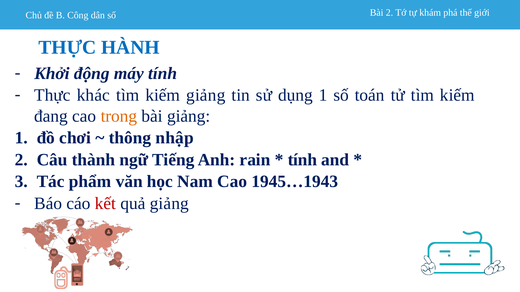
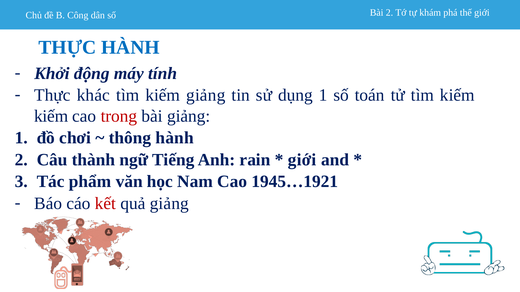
đang: đang -> kiếm (51, 116)
trong colour: orange -> red (119, 116)
thông nhập: nhập -> hành (175, 138)
tính: tính -> giới (302, 160)
1945…1943: 1945…1943 -> 1945…1921 (295, 182)
